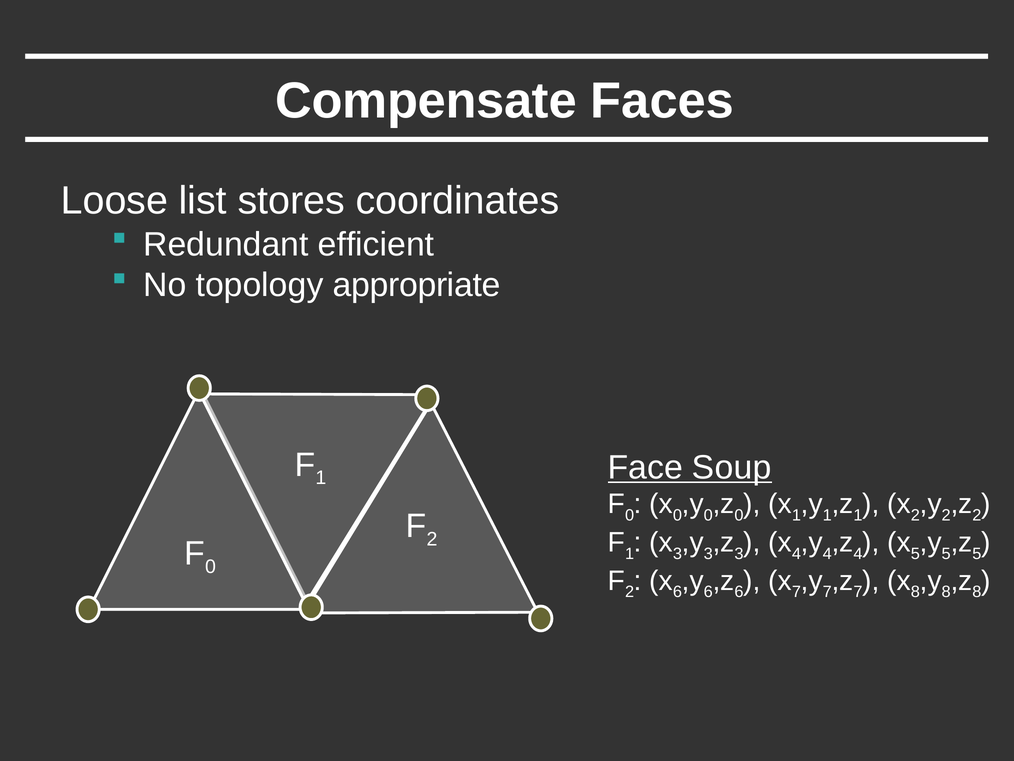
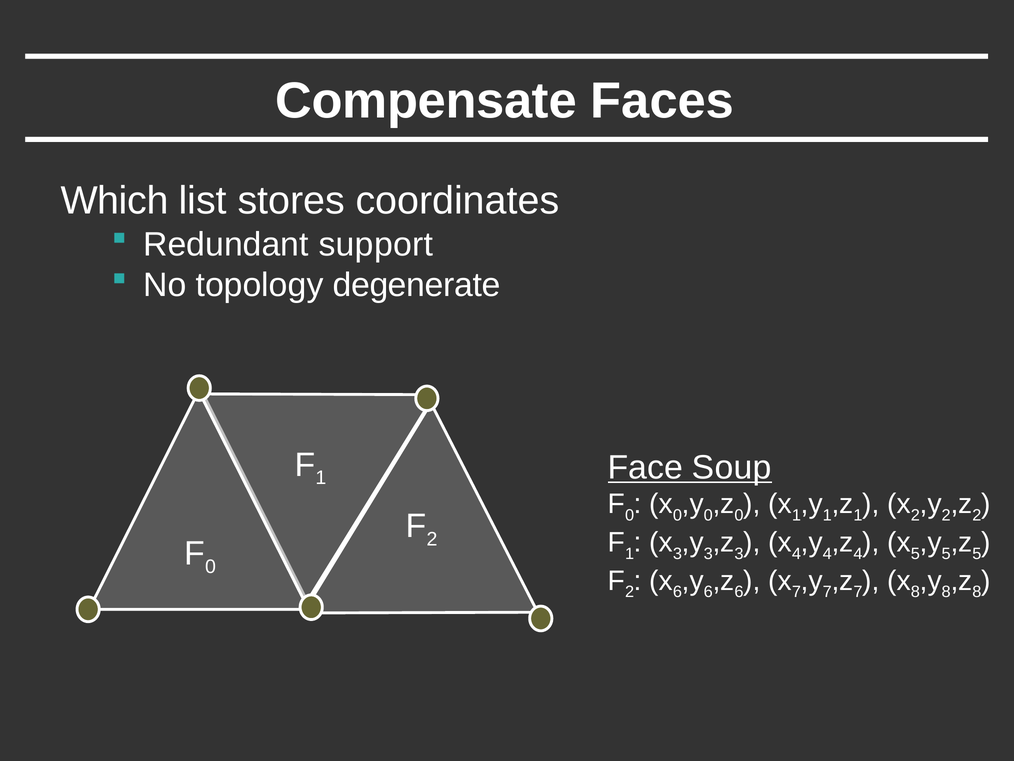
Loose: Loose -> Which (115, 201)
efficient: efficient -> support (376, 244)
appropriate: appropriate -> degenerate (417, 285)
